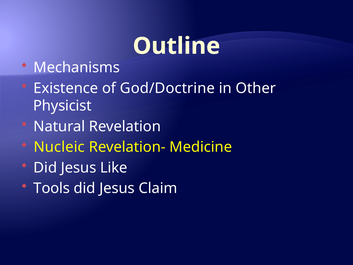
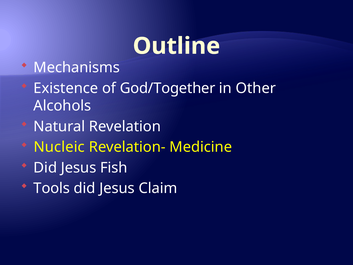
God/Doctrine: God/Doctrine -> God/Together (168, 88)
Physicist: Physicist -> Alcohols (62, 106)
Like: Like -> Fish (114, 168)
